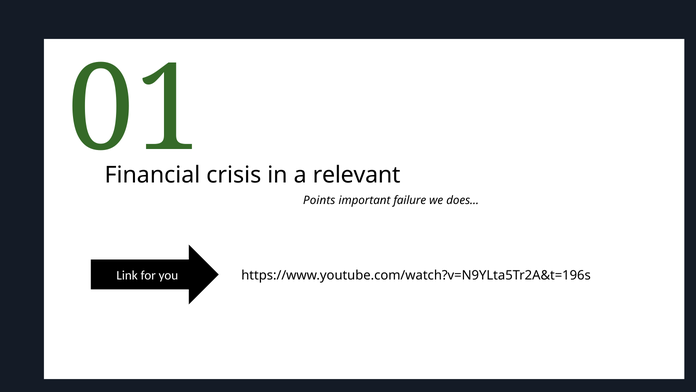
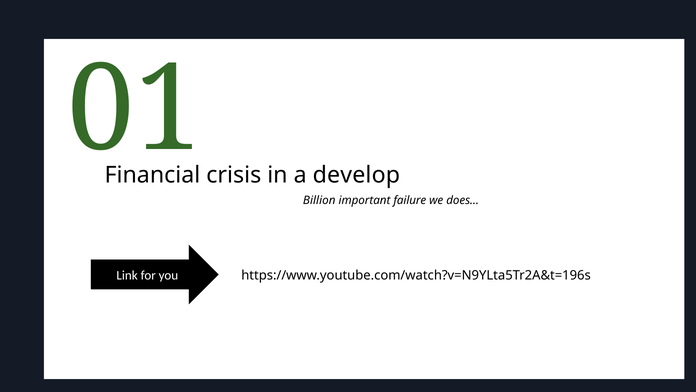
relevant: relevant -> develop (356, 175)
Points: Points -> Billion (319, 200)
